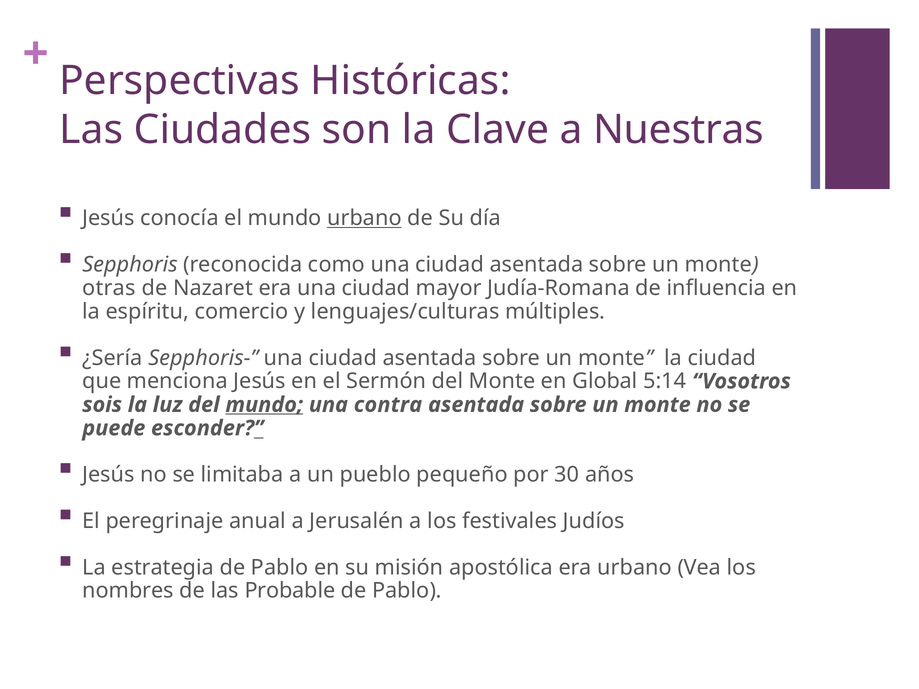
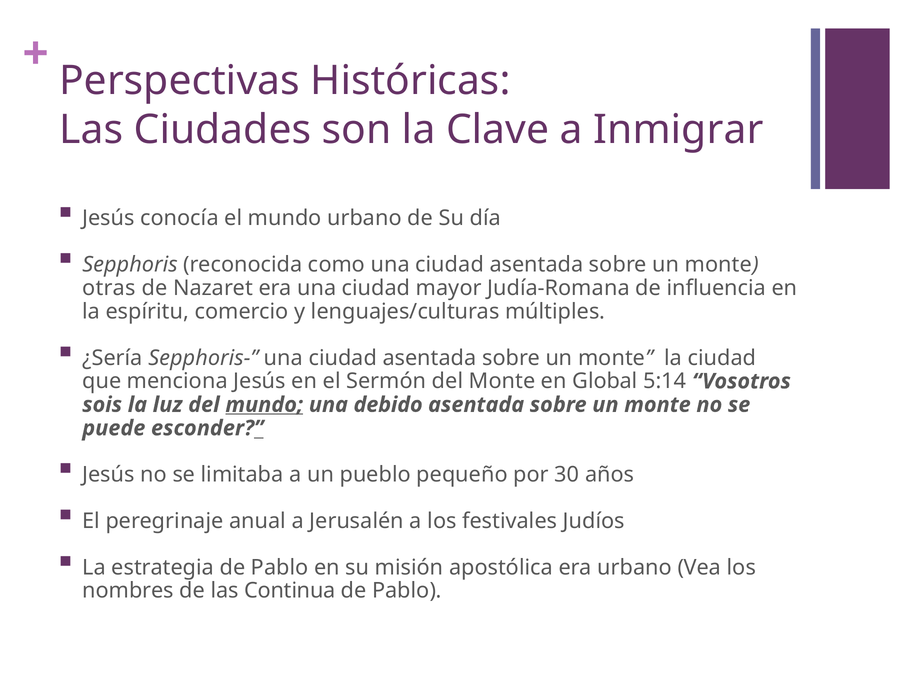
Nuestras: Nuestras -> Inmigrar (678, 130)
urbano underline: present -> none (364, 218)
contra: contra -> debido (388, 405)
Probable: Probable -> Continua (290, 591)
